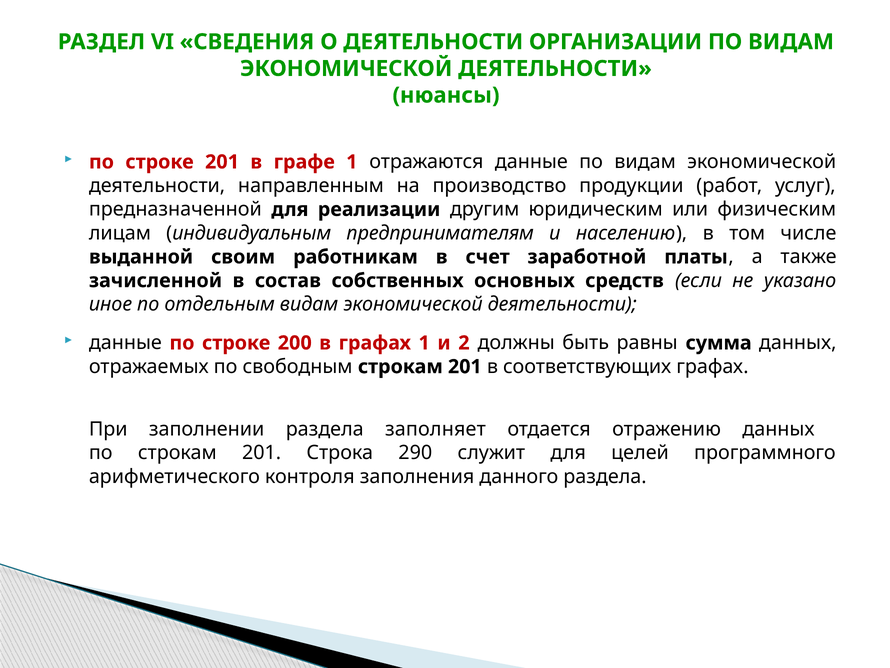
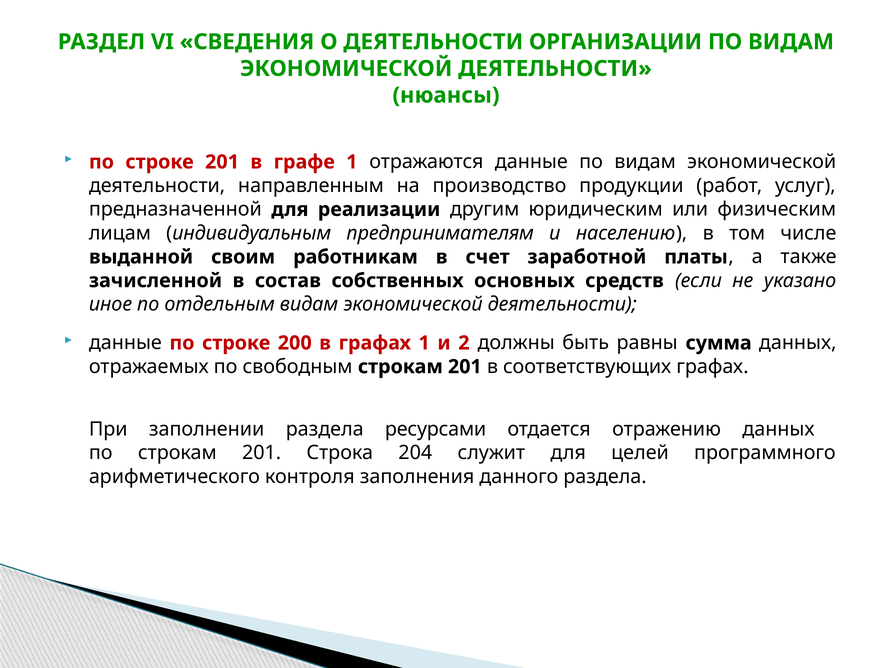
заполняет: заполняет -> ресурсами (436, 429)
290: 290 -> 204 (415, 452)
